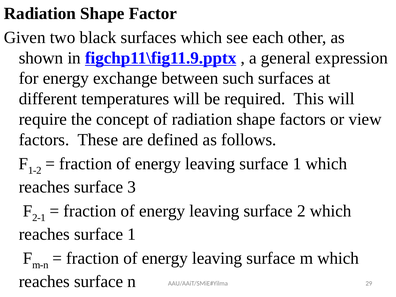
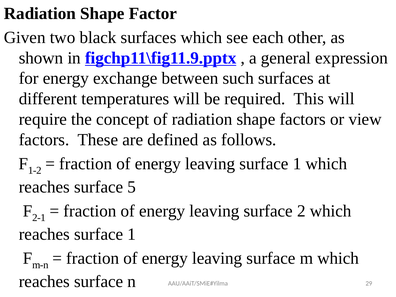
3: 3 -> 5 (132, 187)
